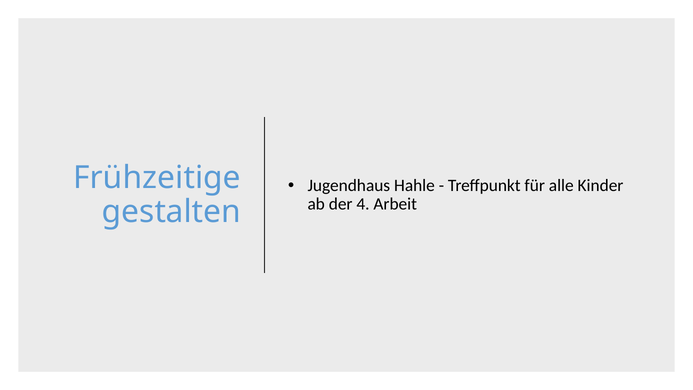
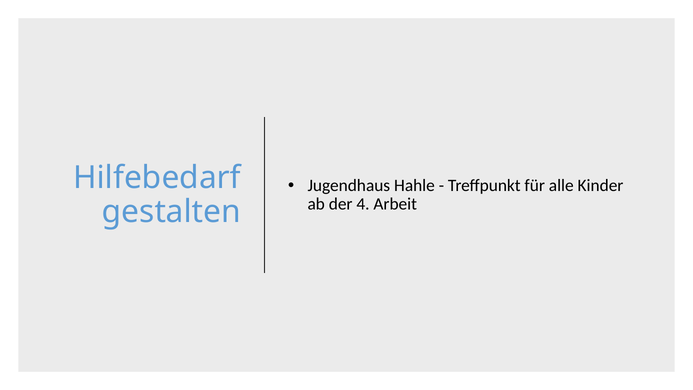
Frühzeitige: Frühzeitige -> Hilfebedarf (157, 178)
